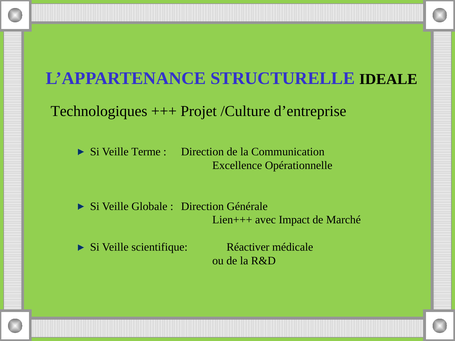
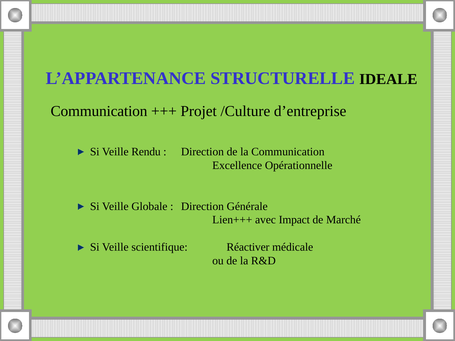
Technologiques: Technologiques -> Communication (99, 111)
Terme: Terme -> Rendu (146, 152)
